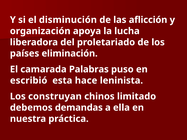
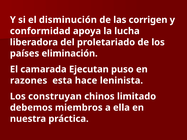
aflicción: aflicción -> corrigen (148, 20)
organización: organización -> conformidad (40, 31)
Palabras: Palabras -> Ejecutan (89, 69)
escribió: escribió -> razones (29, 81)
demandas: demandas -> miembros (79, 108)
